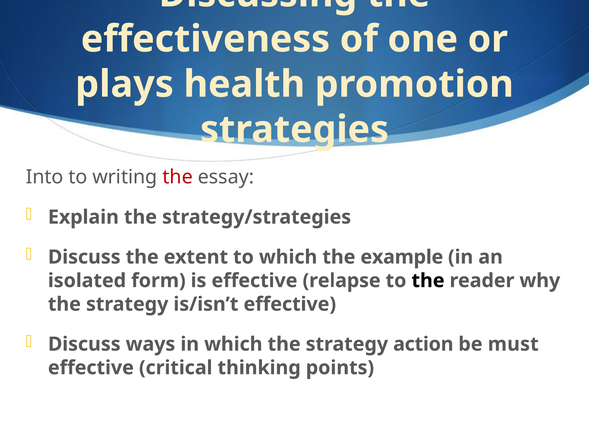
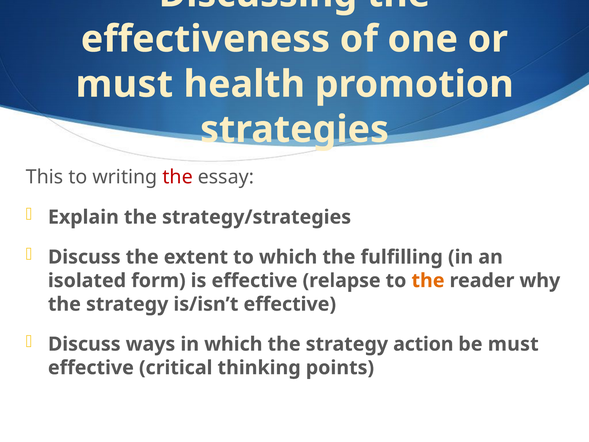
plays: plays -> must (124, 84)
Into: Into -> This (45, 177)
example: example -> fulfilling (402, 257)
the colour: black -> orange (428, 280)
